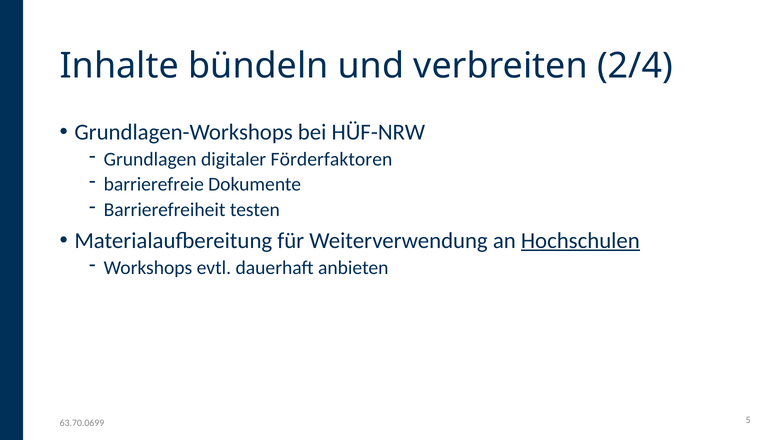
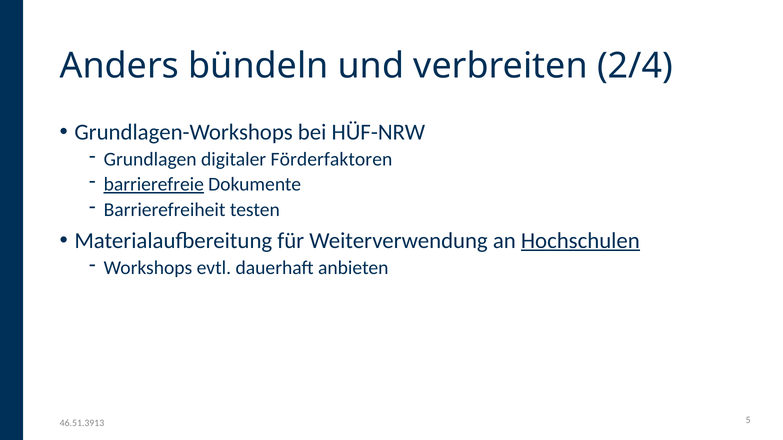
Inhalte: Inhalte -> Anders (119, 66)
barrierefreie underline: none -> present (154, 185)
63.70.0699: 63.70.0699 -> 46.51.3913 (82, 423)
